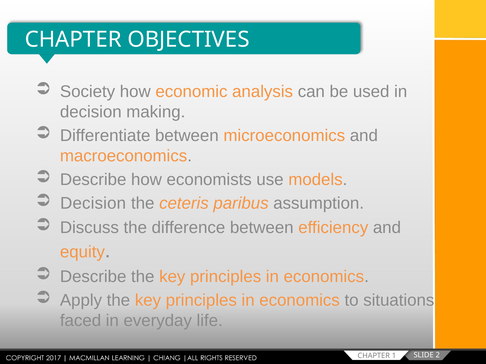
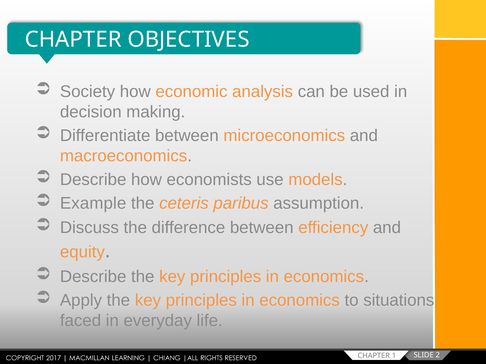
Decision: Decision -> Example (93, 204)
